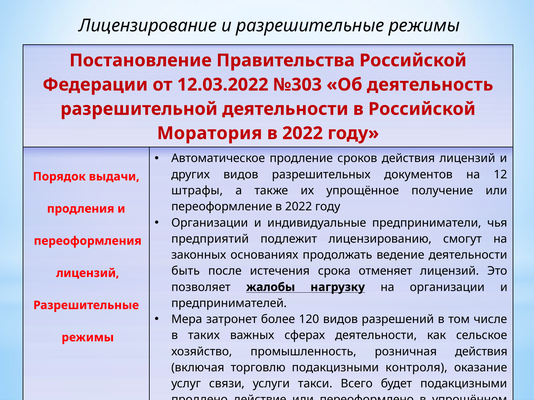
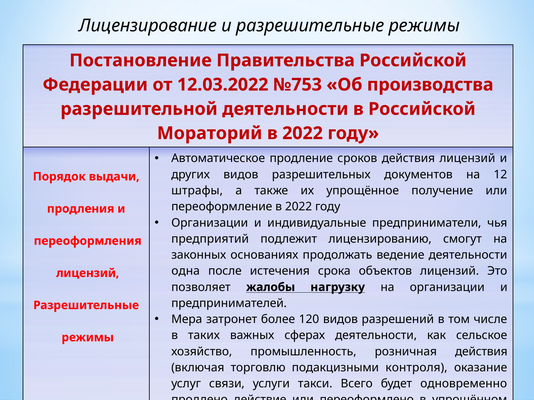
№303: №303 -> №753 (297, 85)
деятельность: деятельность -> производства (430, 85)
Моратория: Моратория -> Мораторий (210, 133)
быть: быть -> одна (186, 271)
отменяет: отменяет -> объектов (385, 271)
будет подакцизными: подакцизными -> одновременно (464, 384)
